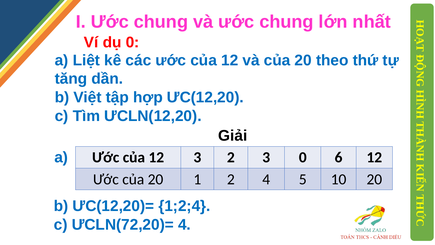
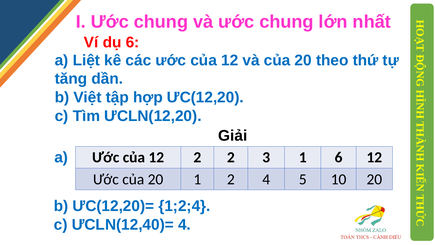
dụ 0: 0 -> 6 (133, 42)
12 3: 3 -> 2 (197, 157)
3 0: 0 -> 1 (303, 157)
ƯCLN(72,20)=: ƯCLN(72,20)= -> ƯCLN(12,40)= (123, 224)
